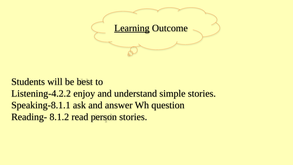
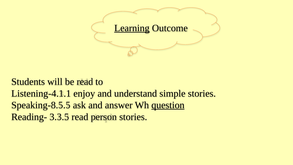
be best: best -> read (85, 82)
Listening-4.2.2: Listening-4.2.2 -> Listening-4.1.1 (41, 93)
Speaking-8.1.1: Speaking-8.1.1 -> Speaking-8.5.5 (41, 105)
question underline: none -> present (168, 105)
8.1.2: 8.1.2 -> 3.3.5 (59, 117)
